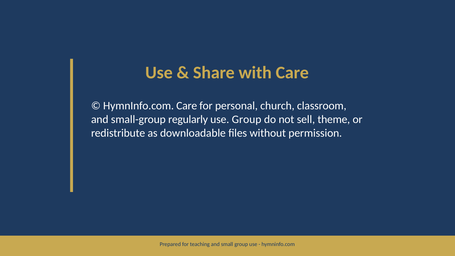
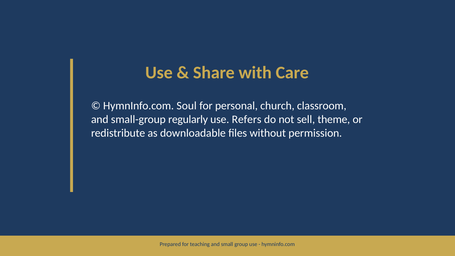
HymnInfo.com Care: Care -> Soul (187, 106)
use Group: Group -> Refers (247, 119)
